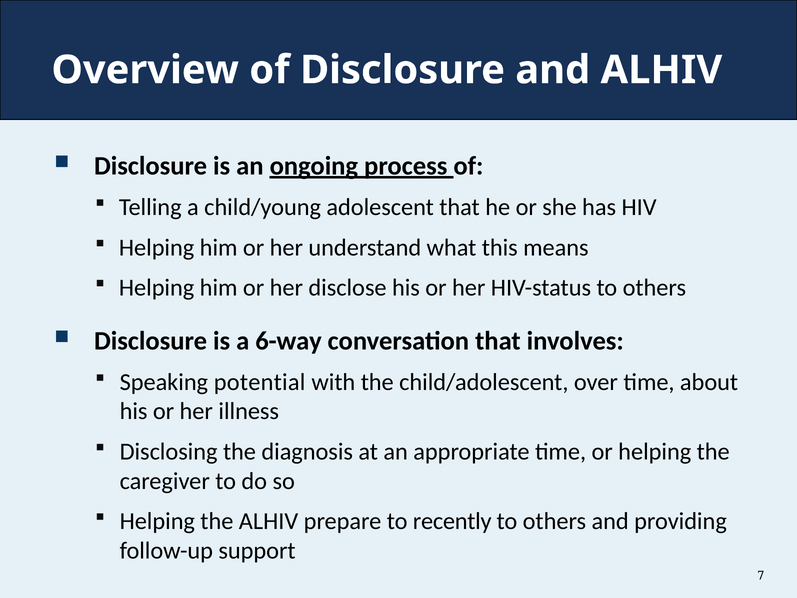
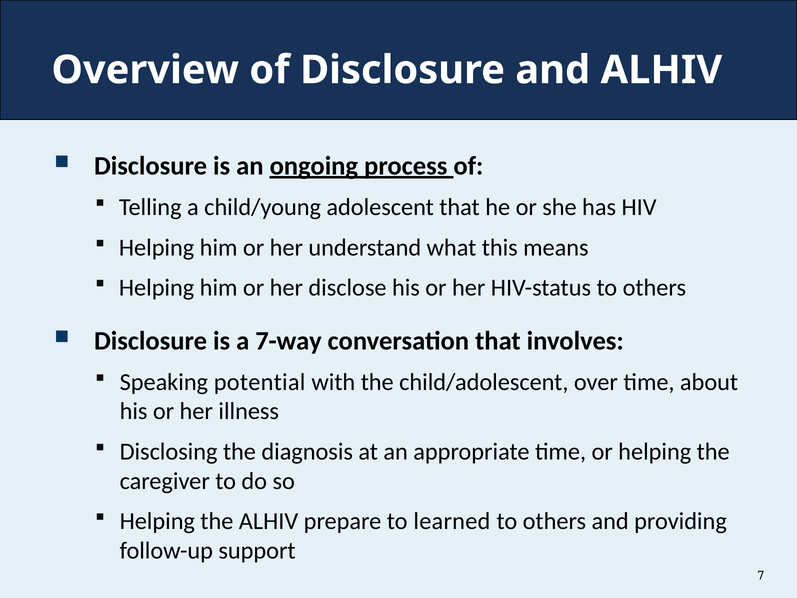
6-way: 6-way -> 7-way (289, 341)
recently: recently -> learned (452, 521)
